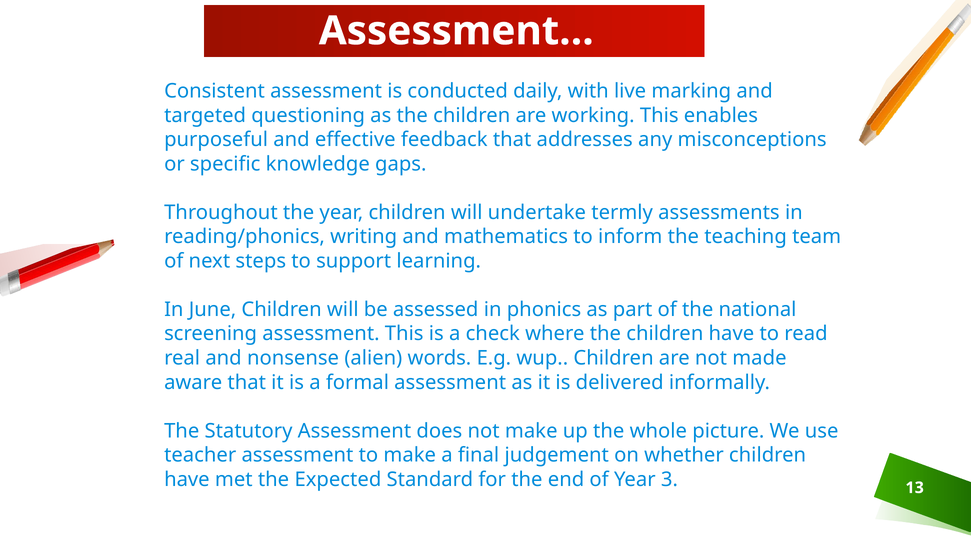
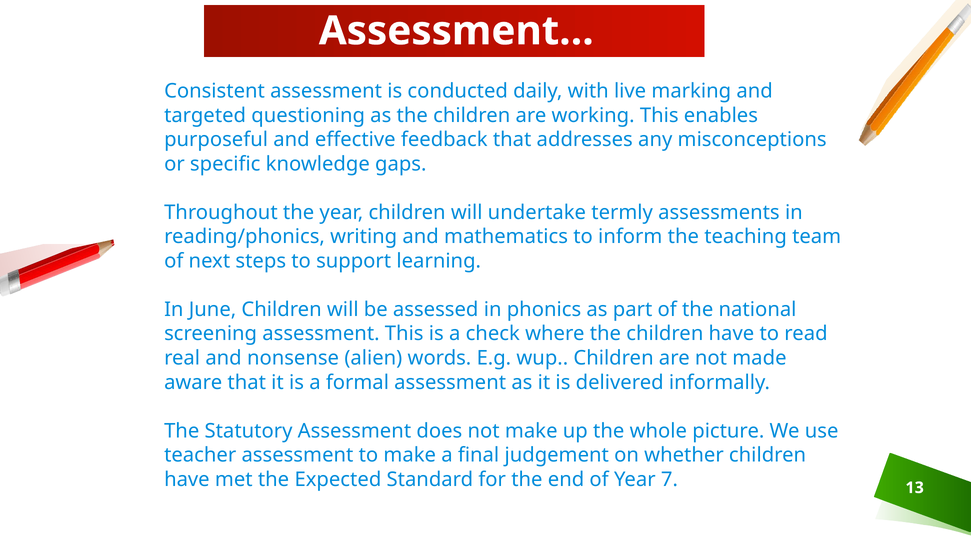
3: 3 -> 7 (669, 480)
